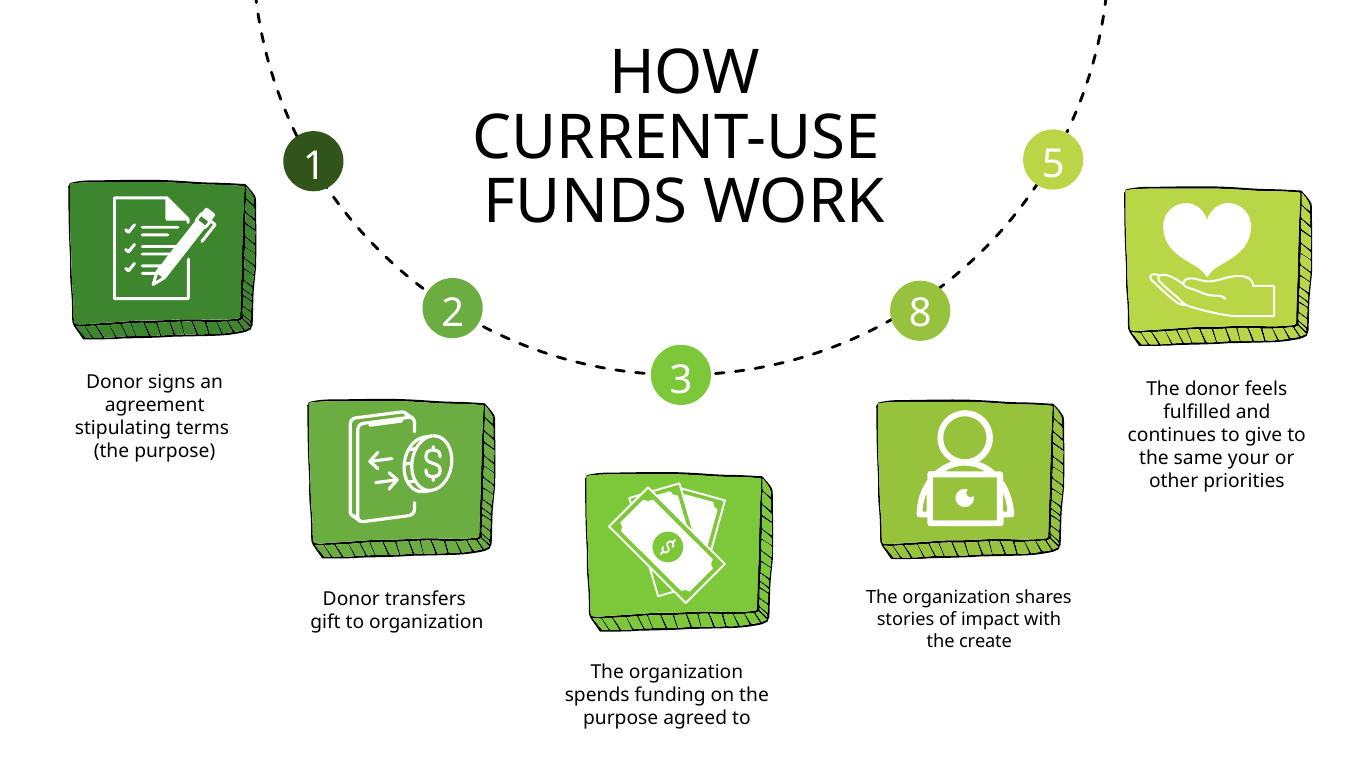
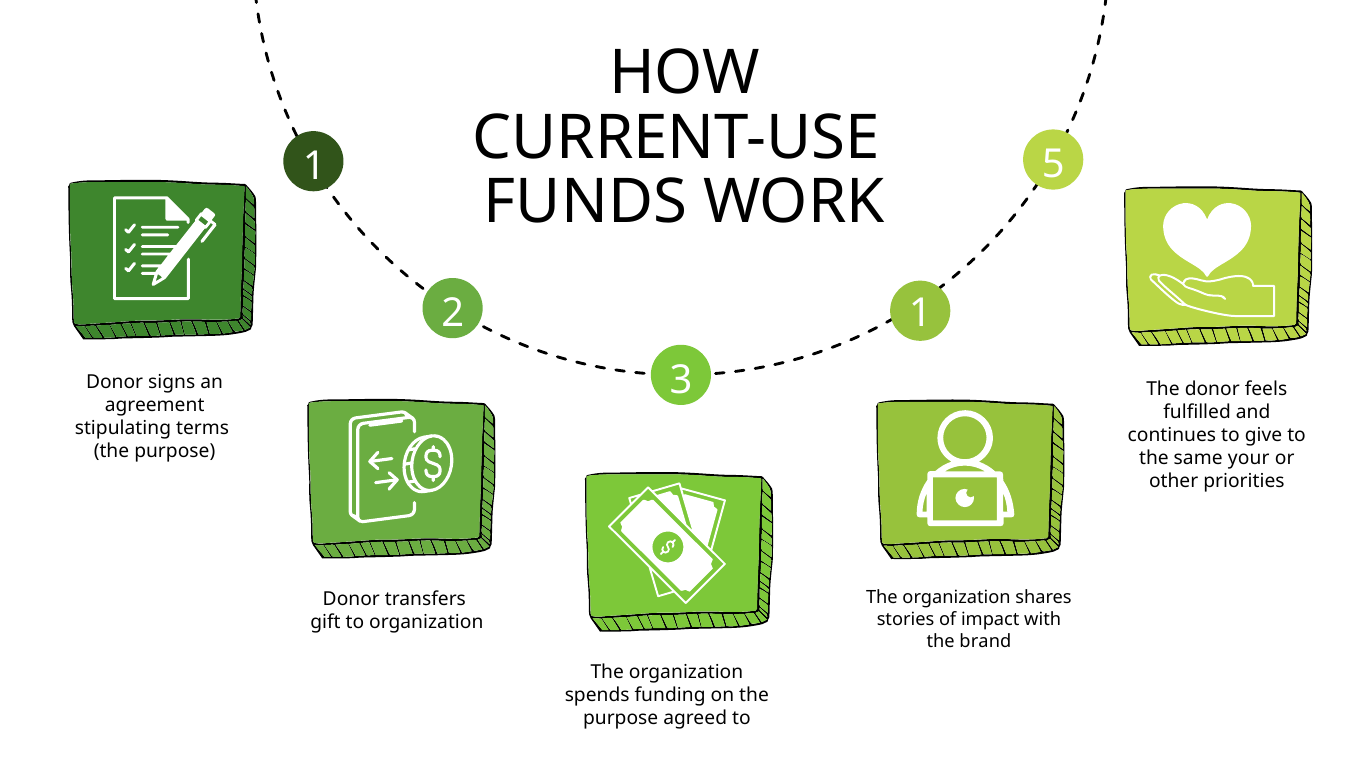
2 8: 8 -> 1 (920, 313)
create: create -> brand (985, 641)
